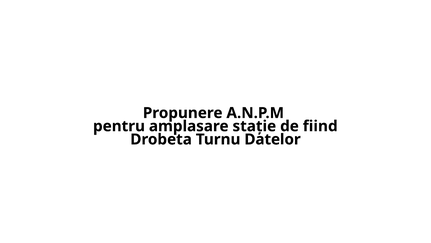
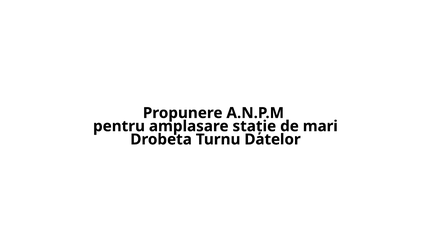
fiind: fiind -> mari (320, 126)
